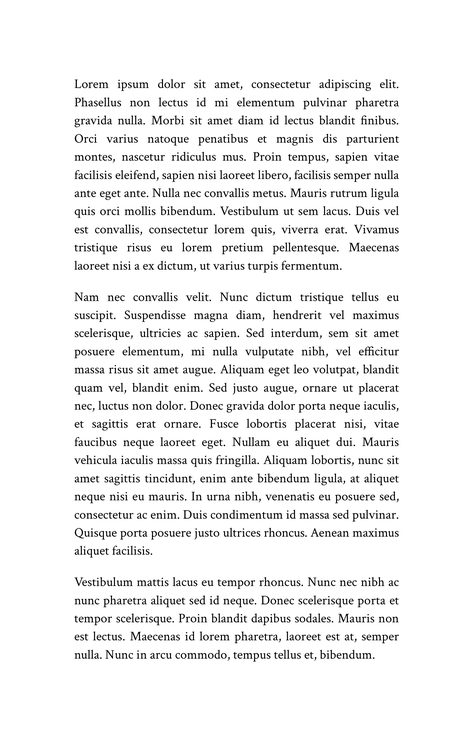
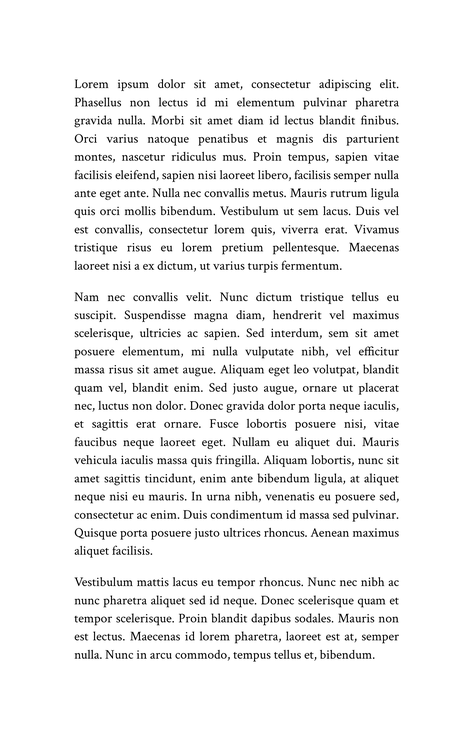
lobortis placerat: placerat -> posuere (315, 424)
scelerisque porta: porta -> quam (372, 600)
